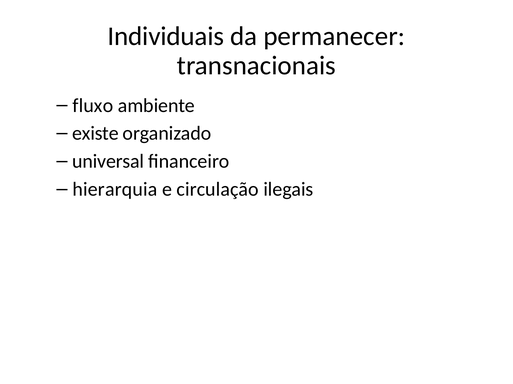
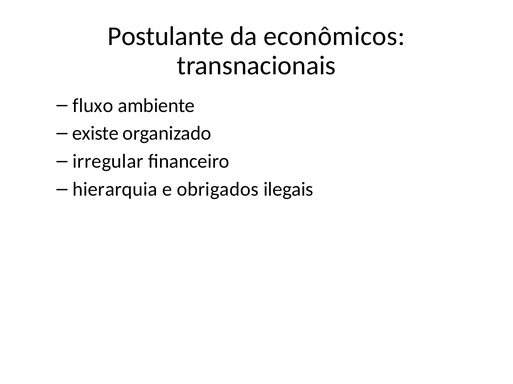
Individuais: Individuais -> Postulante (166, 36)
permanecer: permanecer -> econômicos (334, 36)
universal: universal -> irregular (108, 162)
circulação: circulação -> obrigados (218, 190)
